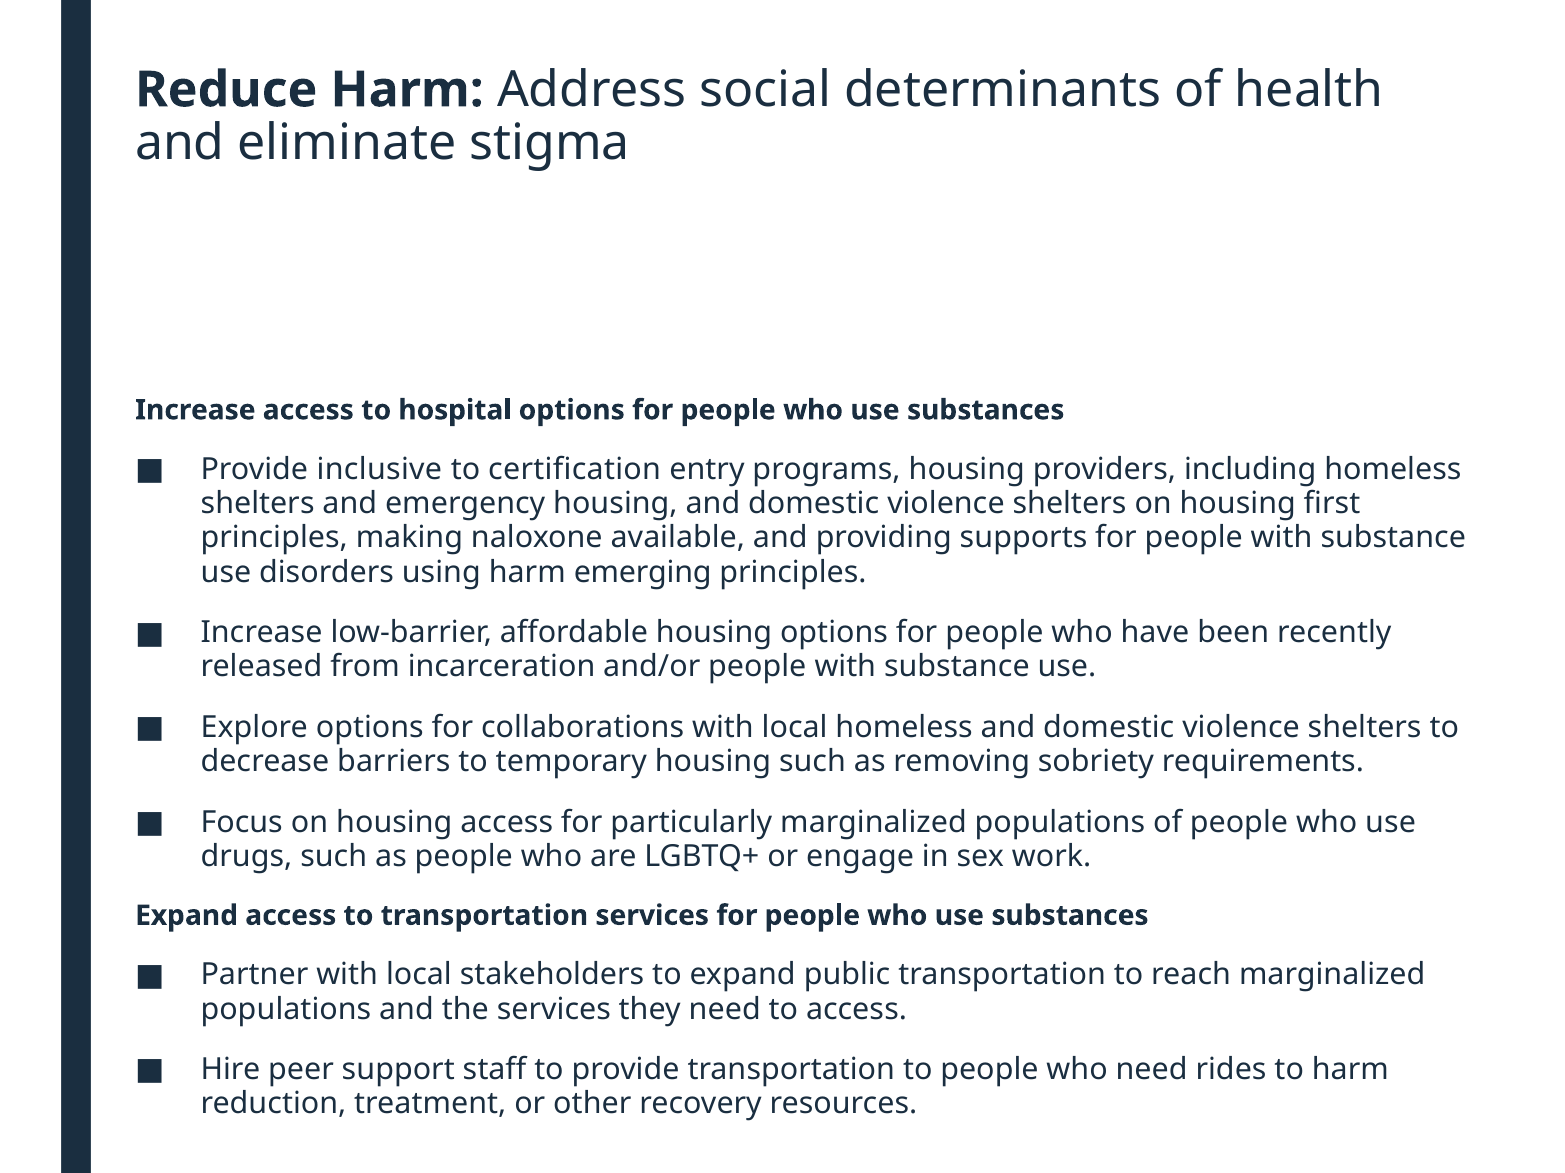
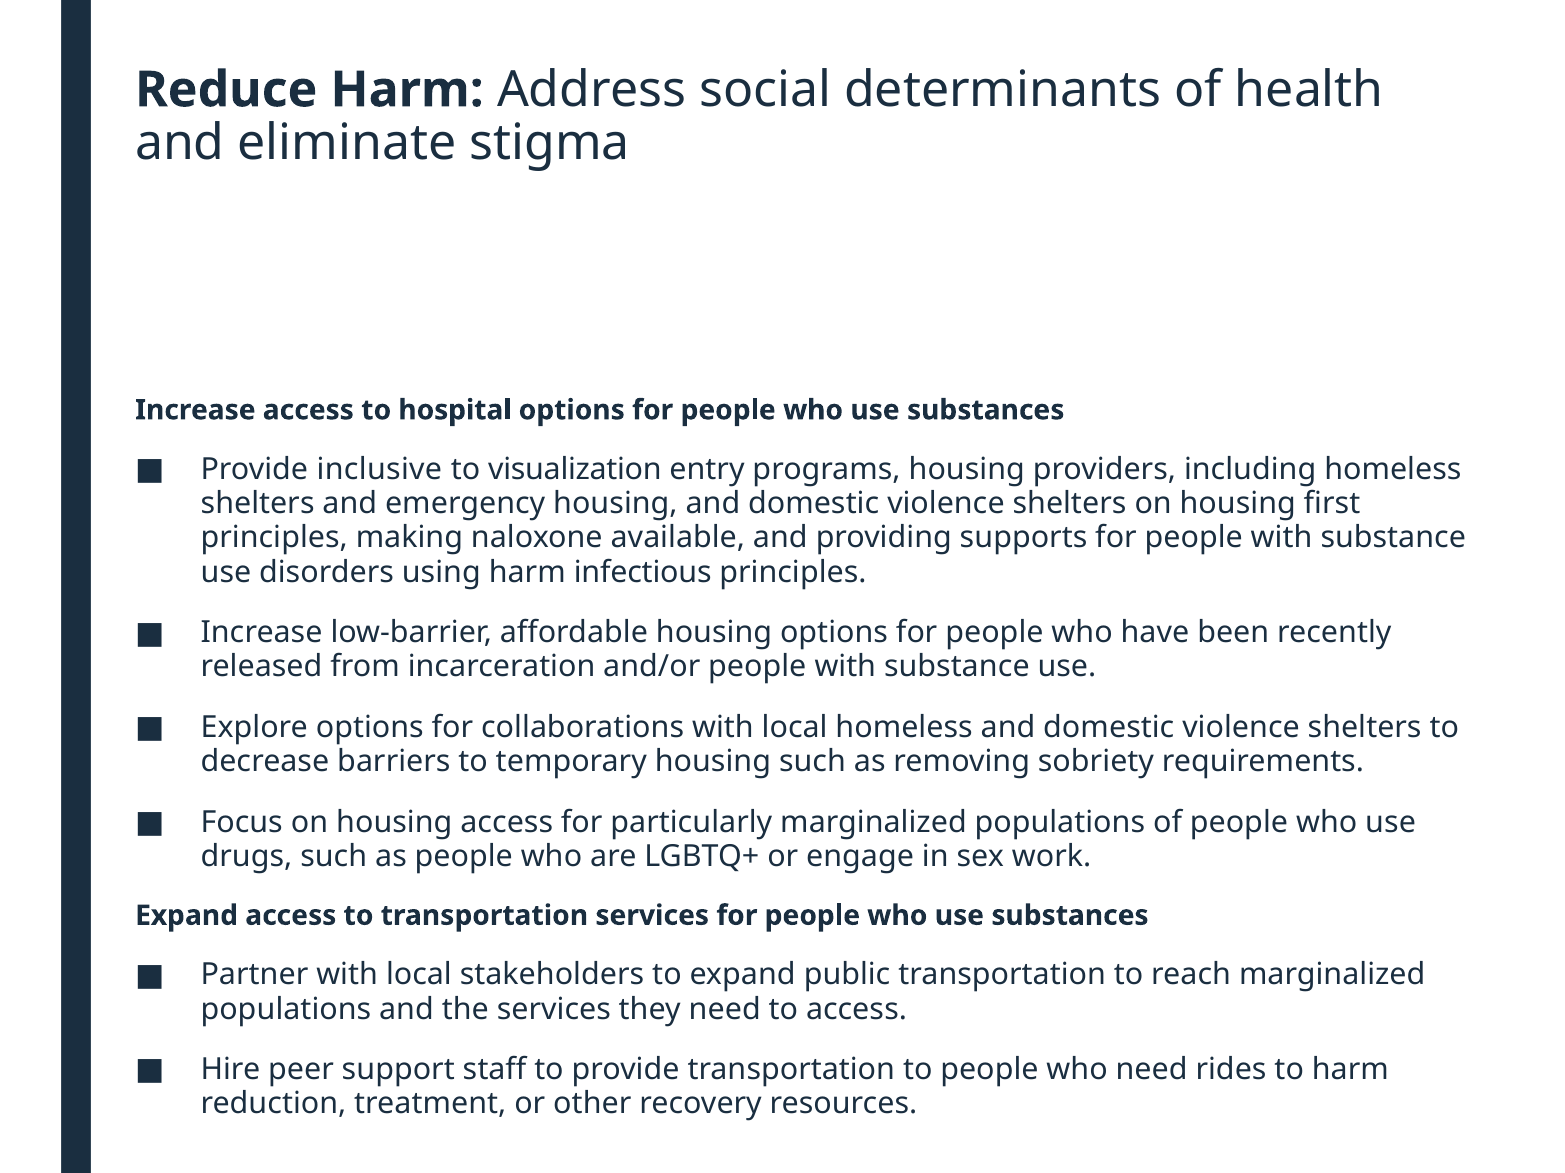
certification: certification -> visualization (575, 470)
emerging: emerging -> infectious (643, 573)
